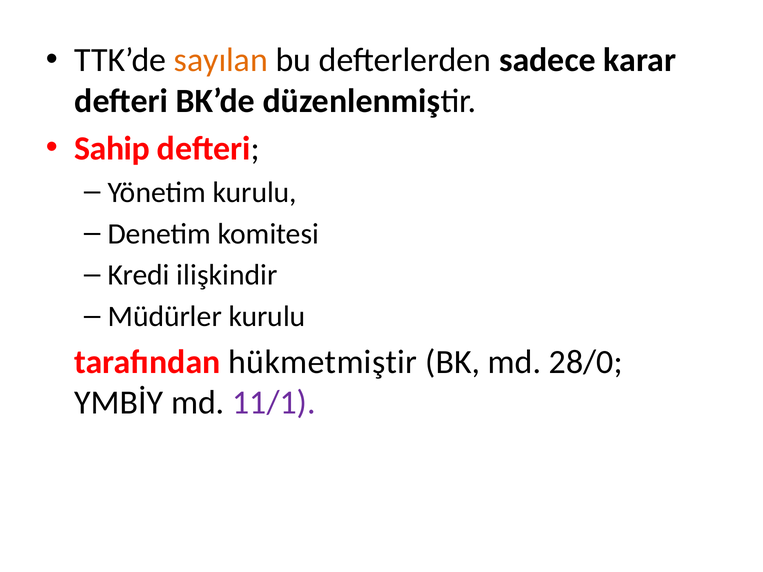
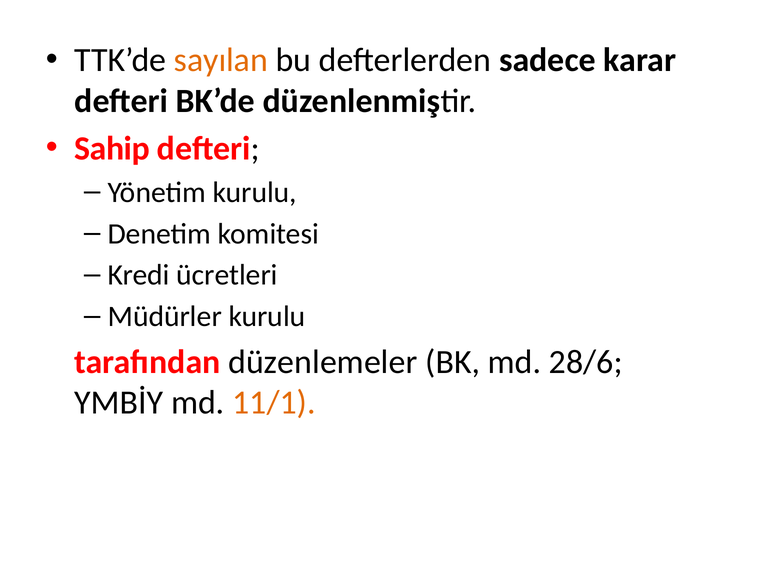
ilişkindir: ilişkindir -> ücretleri (227, 275)
hükmetmiştir: hükmetmiştir -> düzenlemeler (323, 362)
28/0: 28/0 -> 28/6 (586, 362)
11/1 colour: purple -> orange (274, 403)
